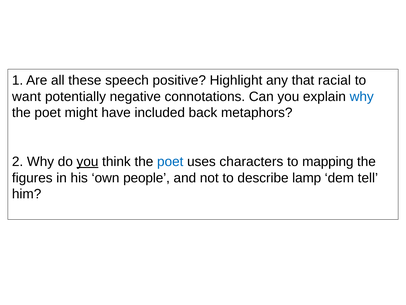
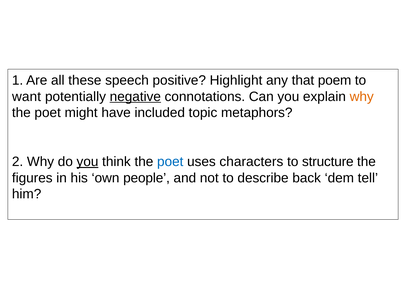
racial: racial -> poem (335, 80)
negative underline: none -> present (135, 96)
why colour: blue -> orange (362, 96)
back: back -> topic (203, 113)
mapping: mapping -> structure (328, 161)
lamp: lamp -> back (307, 178)
